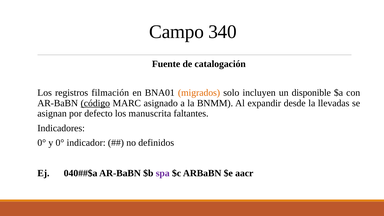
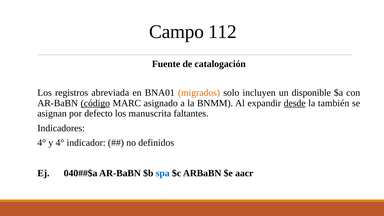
340: 340 -> 112 (223, 32)
filmación: filmación -> abreviada (110, 93)
desde underline: none -> present (295, 103)
llevadas: llevadas -> también (334, 103)
0°: 0° -> 4° (42, 143)
y 0°: 0° -> 4° (60, 143)
spa colour: purple -> blue (163, 173)
